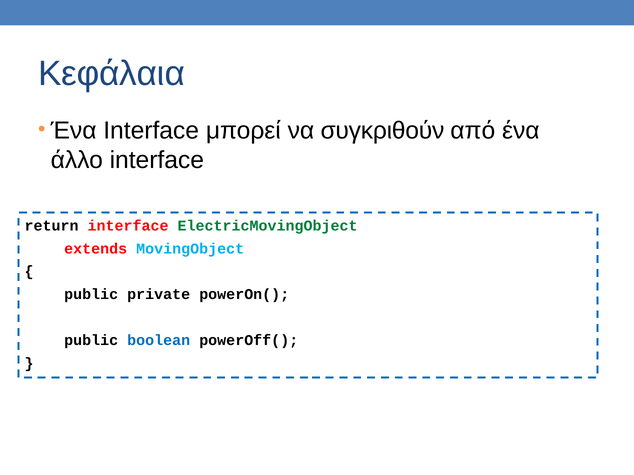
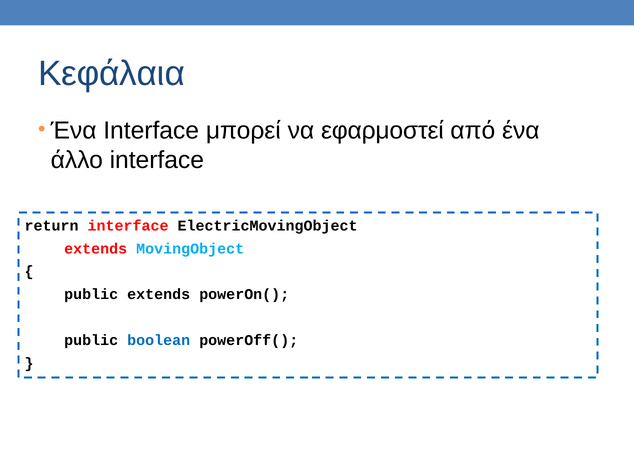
συγκριθούν: συγκριθούν -> εφαρμοστεί (382, 131)
ElectricMovingObject colour: green -> black (268, 226)
public private: private -> extends (159, 295)
